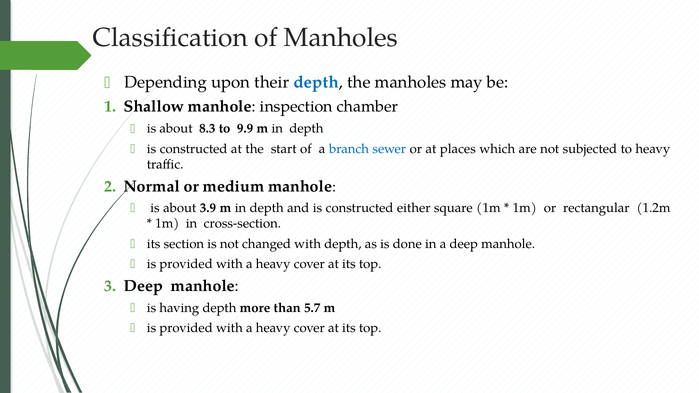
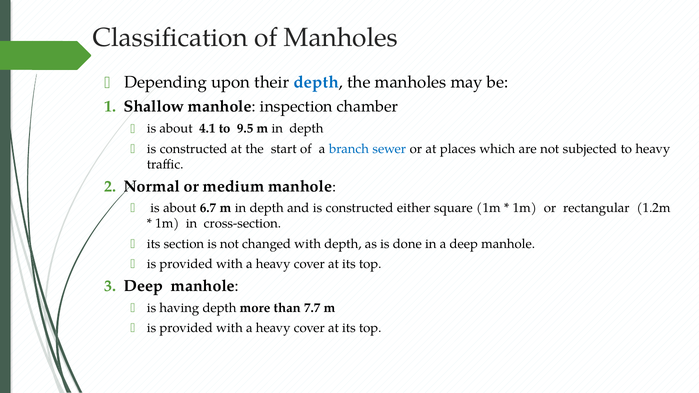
8.3: 8.3 -> 4.1 (207, 129)
9.9: 9.9 -> 9.5 (245, 129)
3.9: 3.9 -> 6.7 (208, 208)
5.7: 5.7 -> 7.7 (312, 308)
